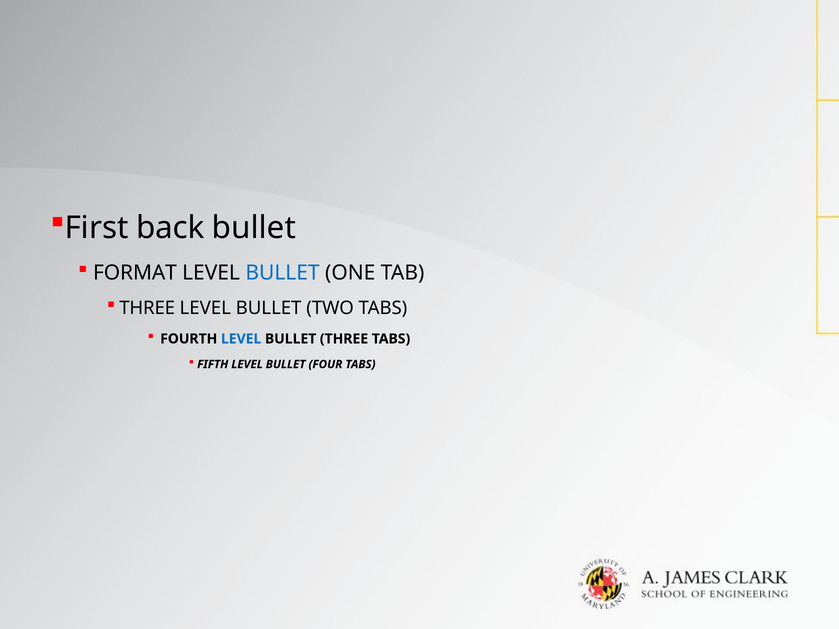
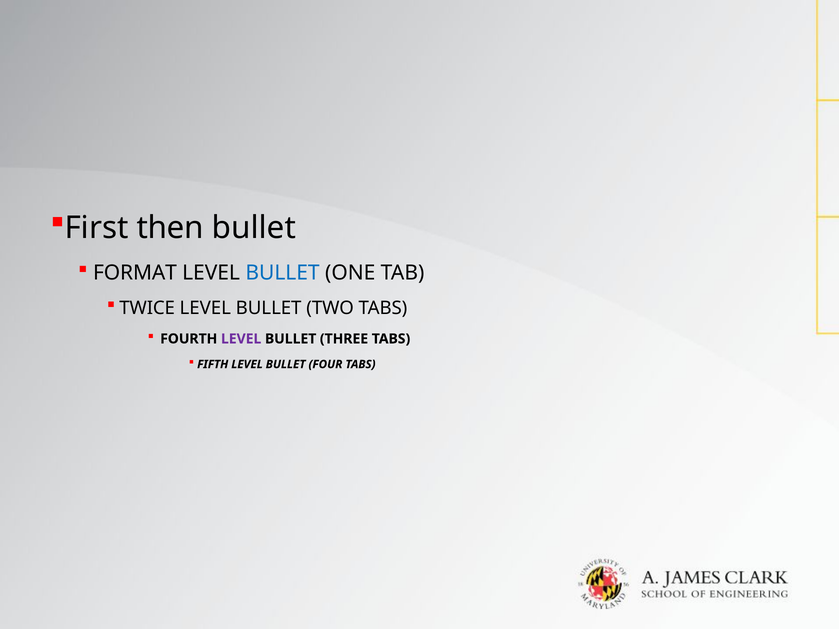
back: back -> then (170, 228)
THREE: THREE -> TWICE (147, 308)
LEVEL colour: blue -> purple (241, 339)
